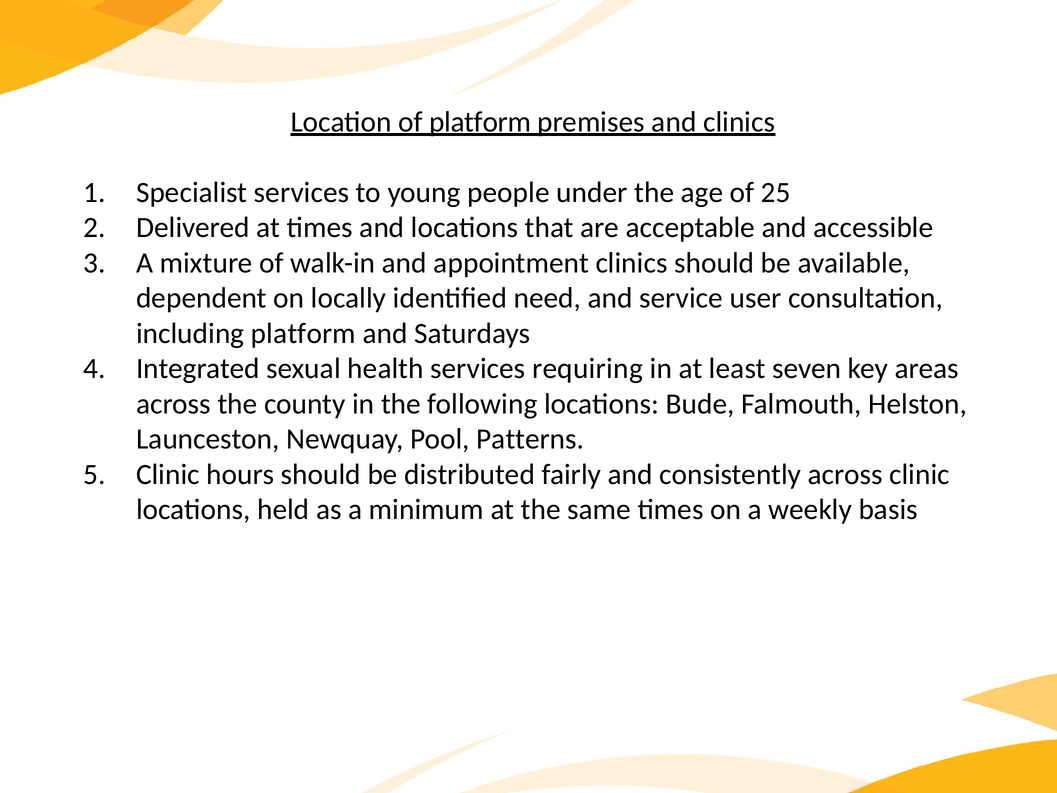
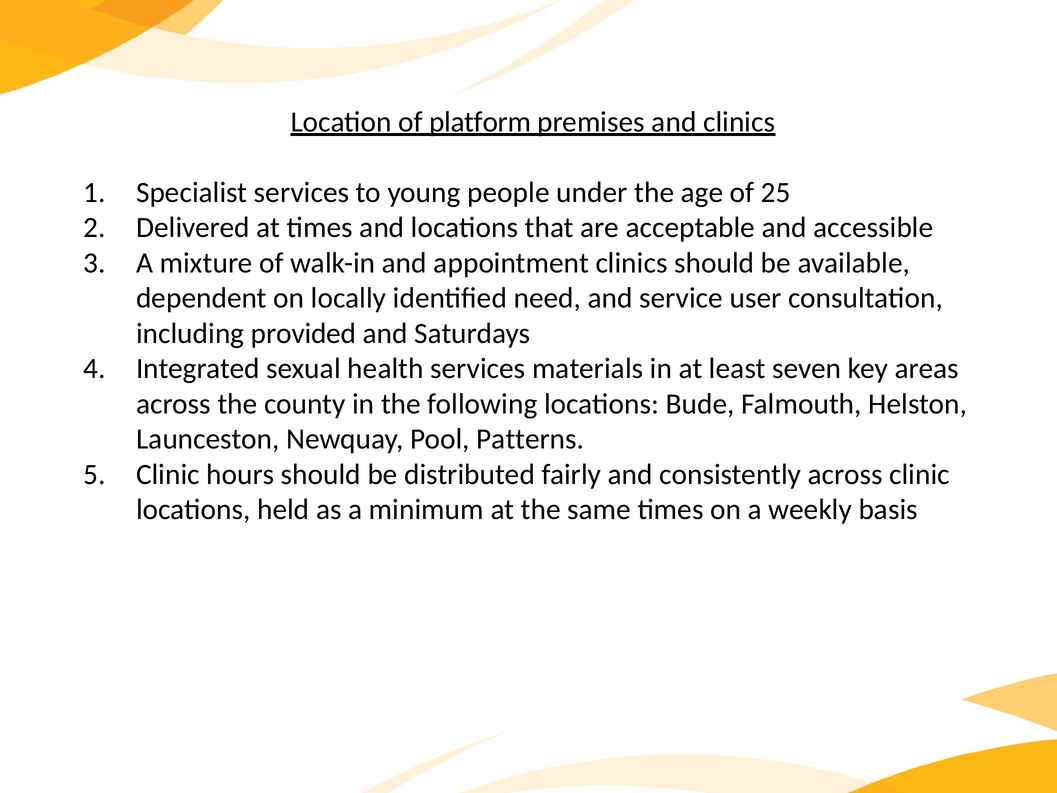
including platform: platform -> provided (304, 333)
requiring: requiring -> materials (588, 369)
